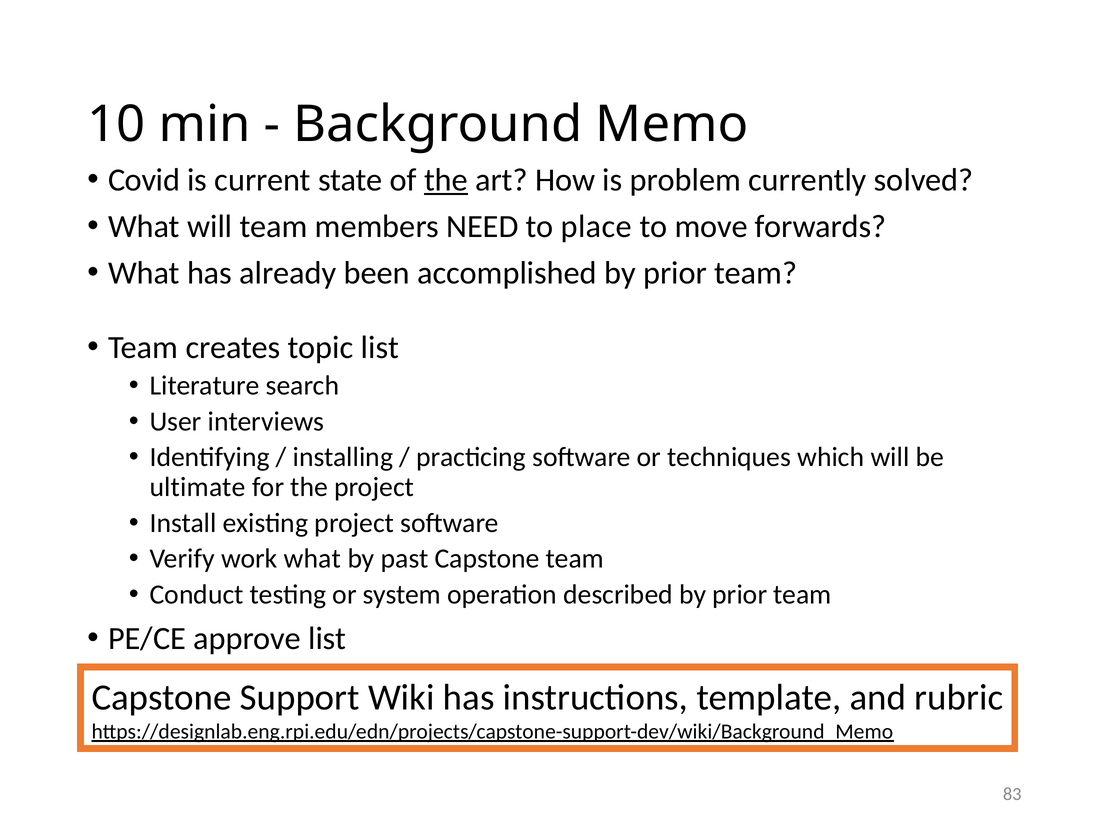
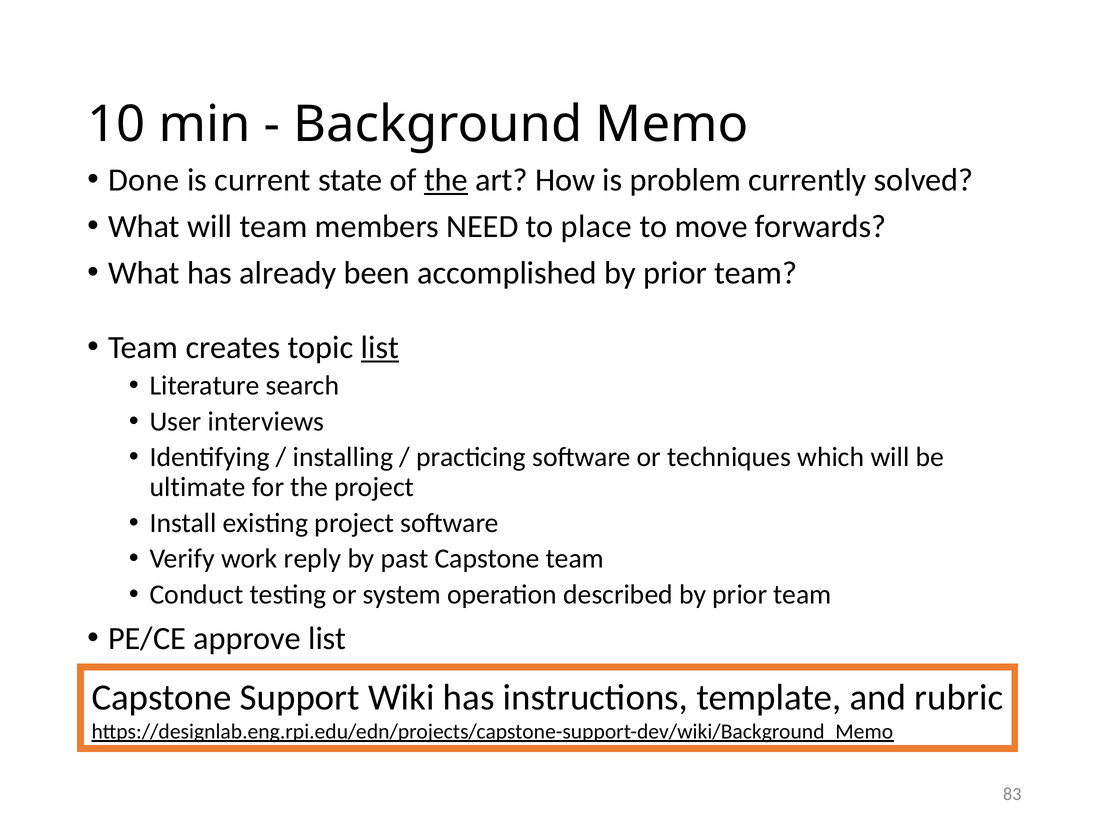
Covid: Covid -> Done (144, 180)
list underline: none -> present (380, 347)
work what: what -> reply (312, 559)
